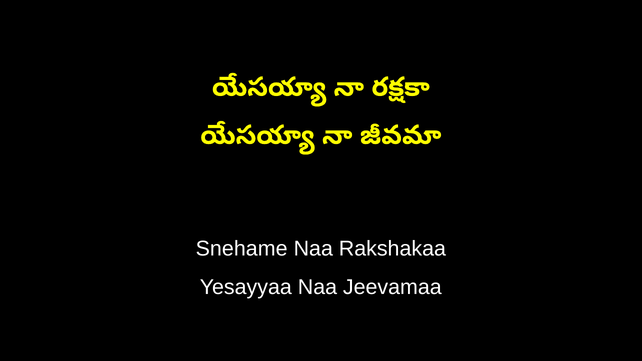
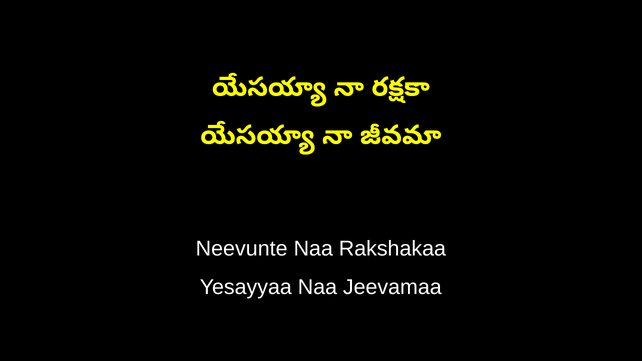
Snehame: Snehame -> Neevunte (242, 249)
